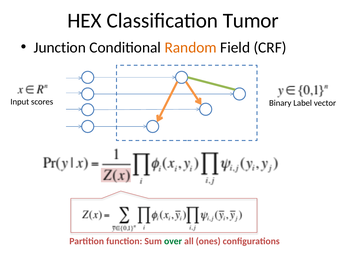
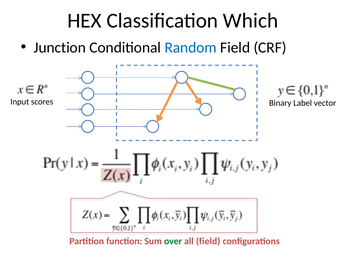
Tumor: Tumor -> Which (251, 21)
Random colour: orange -> blue (191, 47)
all ones: ones -> field (208, 241)
